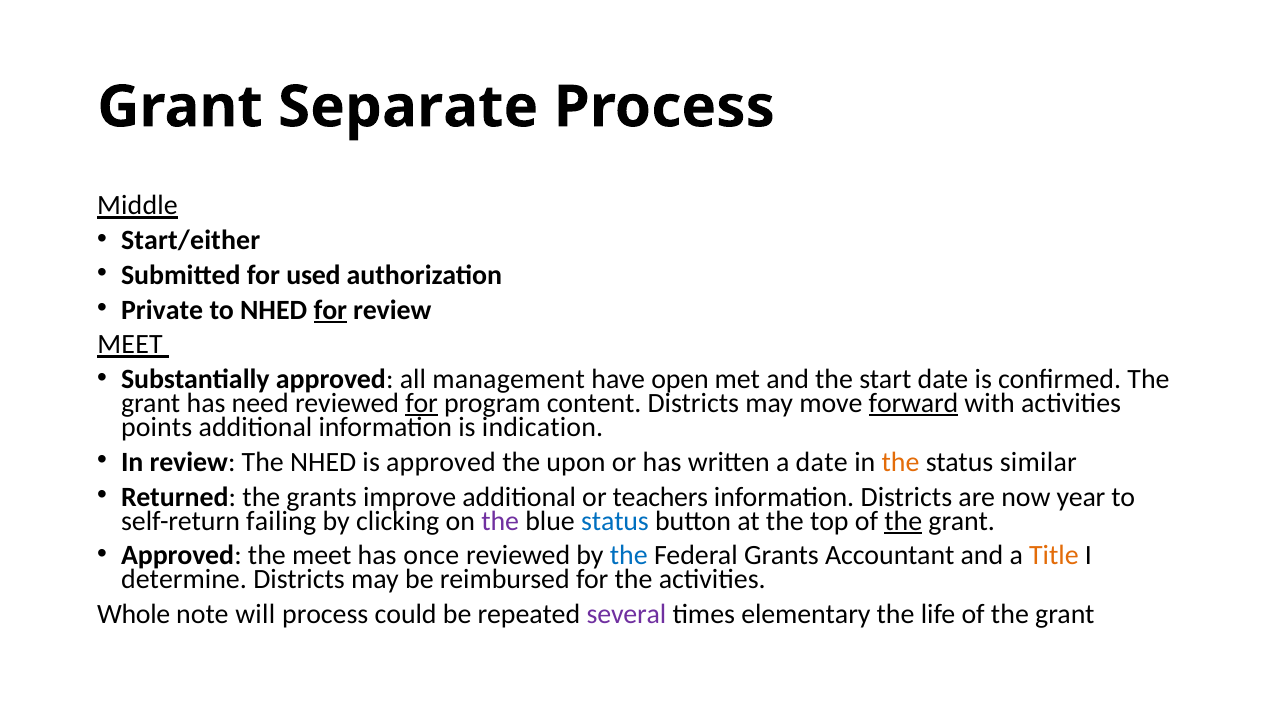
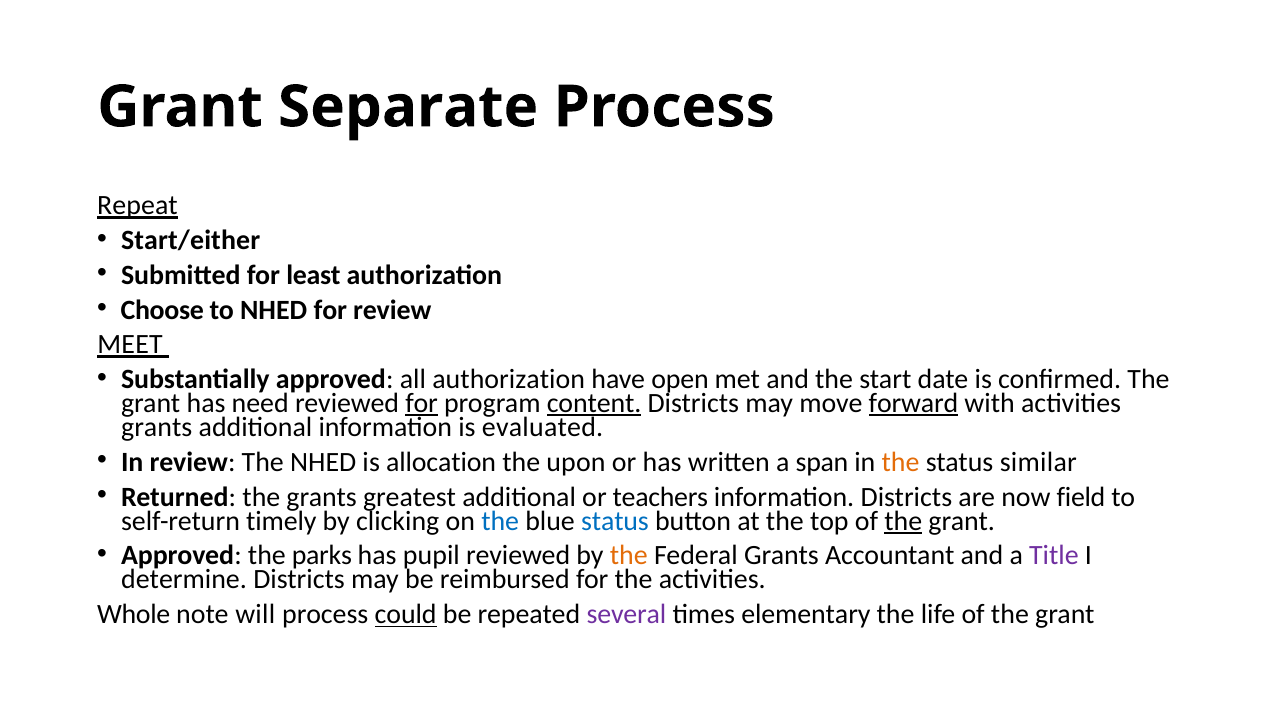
Middle: Middle -> Repeat (138, 206)
used: used -> least (314, 275)
Private: Private -> Choose (162, 310)
for underline: present -> none (330, 310)
all management: management -> authorization (509, 379)
content underline: none -> present (594, 403)
points: points -> grants (157, 428)
indication: indication -> evaluated (543, 428)
is approved: approved -> allocation (441, 462)
a date: date -> span (822, 462)
improve: improve -> greatest (410, 497)
year: year -> field (1081, 497)
failing: failing -> timely (281, 521)
the colour: purple -> blue (500, 521)
the meet: meet -> parks (322, 556)
once: once -> pupil (431, 556)
the colour: blue -> orange (629, 556)
Title colour: orange -> purple (1054, 556)
could underline: none -> present (406, 615)
